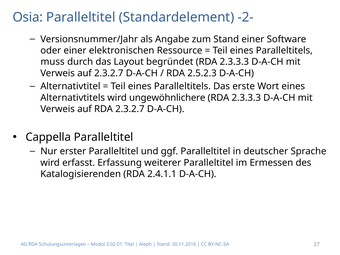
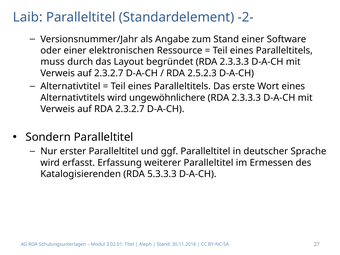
Osia: Osia -> Laib (28, 17)
Cappella: Cappella -> Sondern (48, 137)
2.4.1.1: 2.4.1.1 -> 5.3.3.3 (162, 174)
